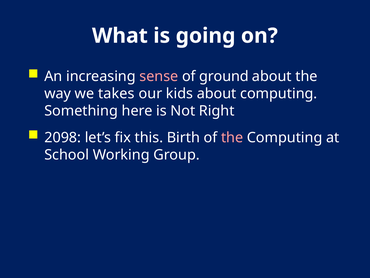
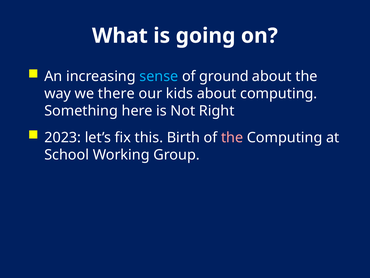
sense colour: pink -> light blue (159, 76)
takes: takes -> there (116, 93)
2098: 2098 -> 2023 (63, 137)
